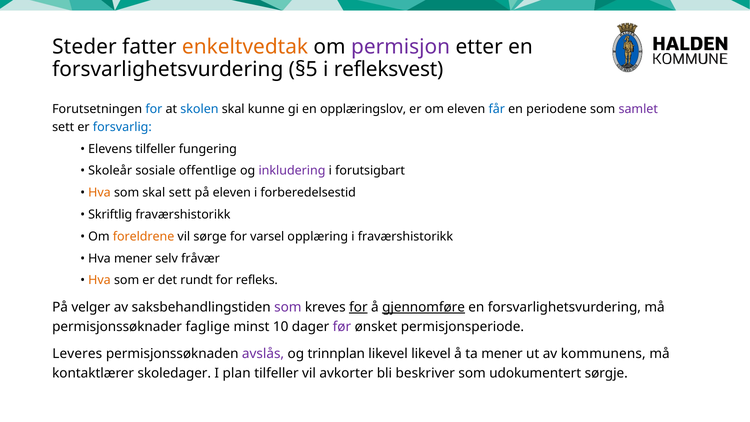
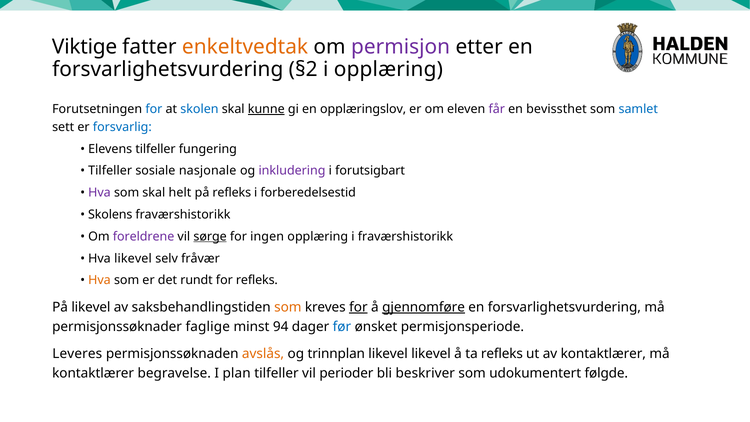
Steder: Steder -> Viktige (85, 47)
§5: §5 -> §2 (303, 69)
i refleksvest: refleksvest -> opplæring (388, 69)
kunne underline: none -> present (266, 109)
får colour: blue -> purple (497, 109)
periodene: periodene -> bevissthet (556, 109)
samlet colour: purple -> blue (638, 109)
Skoleår: Skoleår -> Tilfeller (110, 171)
offentlige: offentlige -> nasjonale (208, 171)
Hva colour: orange -> purple (99, 193)
skal sett: sett -> helt (180, 193)
på eleven: eleven -> refleks (232, 193)
Skriftlig: Skriftlig -> Skolens (110, 215)
foreldrene colour: orange -> purple (144, 236)
sørge underline: none -> present (210, 236)
varsel: varsel -> ingen (267, 236)
Hva mener: mener -> likevel (133, 258)
På velger: velger -> likevel (91, 307)
som colour: purple -> orange (288, 307)
10: 10 -> 94 (281, 327)
før colour: purple -> blue (342, 327)
avslås colour: purple -> orange (263, 354)
ta mener: mener -> refleks (502, 354)
av kommunens: kommunens -> kontaktlærer (603, 354)
skoledager: skoledager -> begravelse (174, 373)
avkorter: avkorter -> perioder (346, 373)
sørgje: sørgje -> følgde (606, 373)
